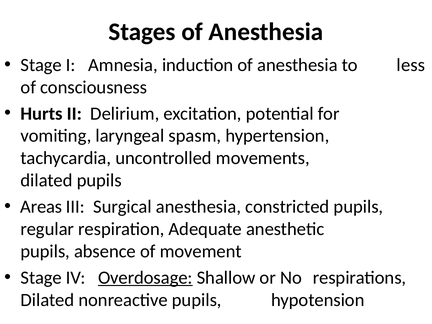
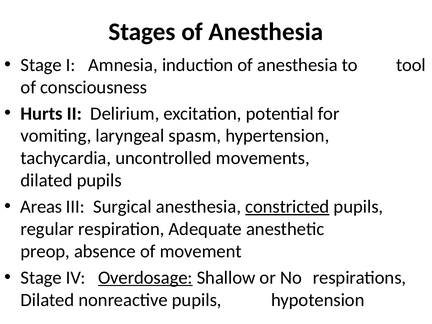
less: less -> tool (411, 65)
constricted underline: none -> present (287, 207)
pupils: pupils -> preop (45, 251)
